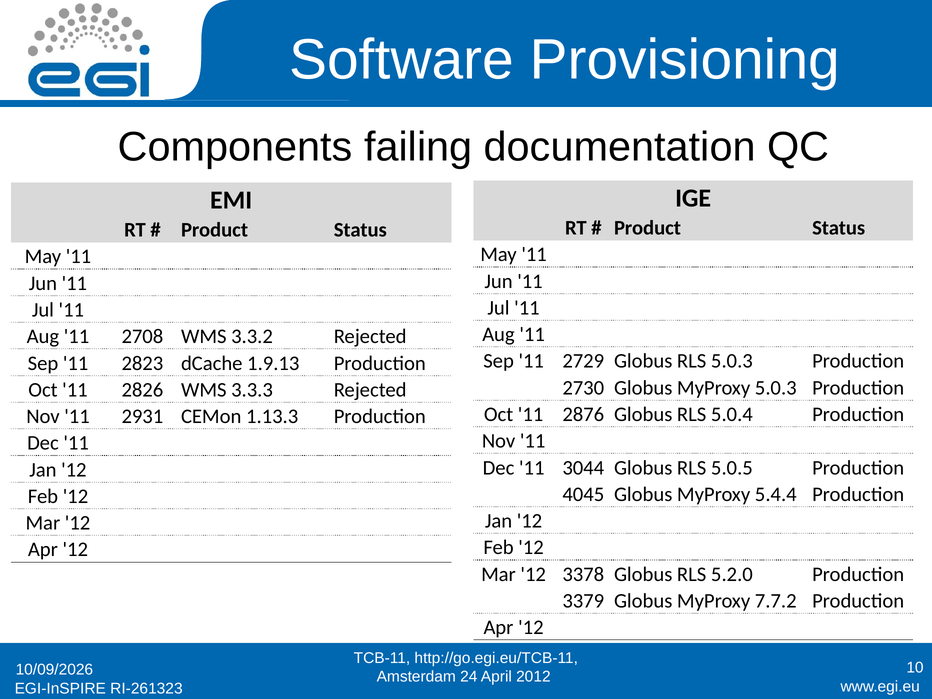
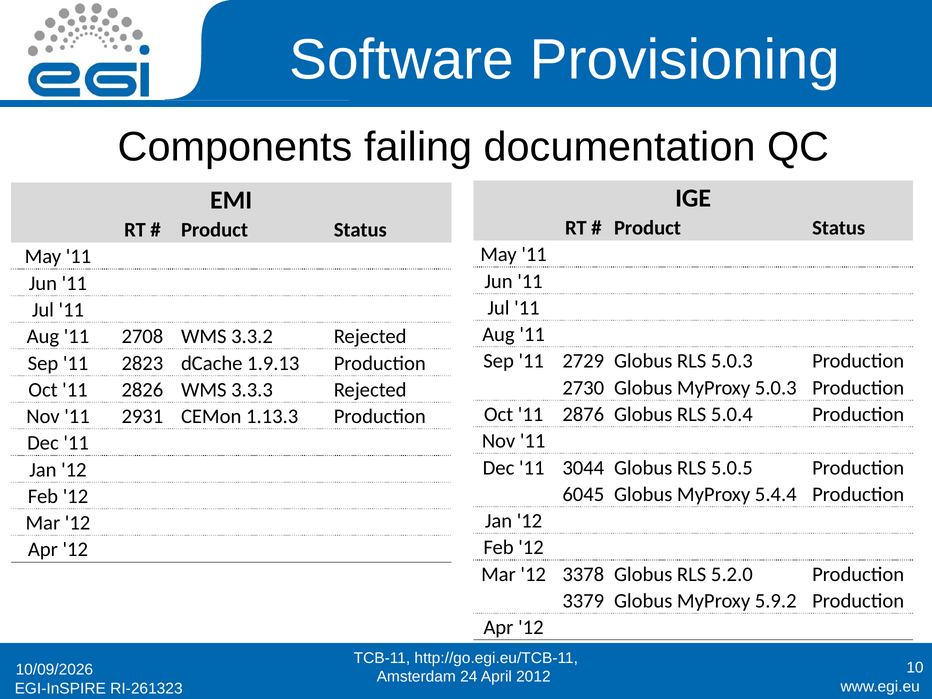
4045: 4045 -> 6045 (583, 494)
7.7.2: 7.7.2 -> 5.9.2 (776, 601)
